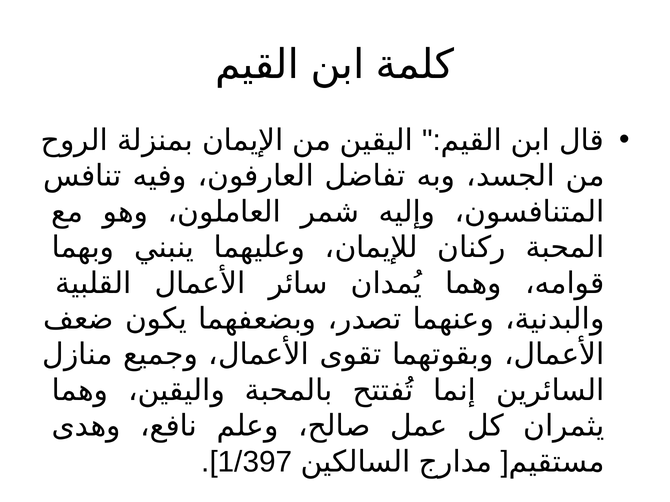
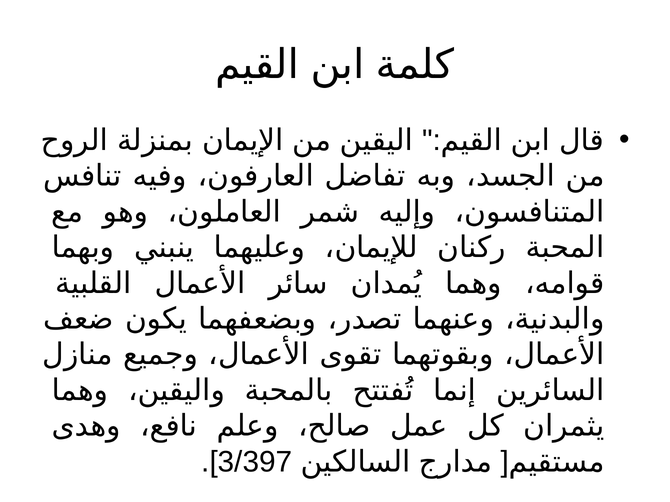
1/397: 1/397 -> 3/397 (255, 462)
